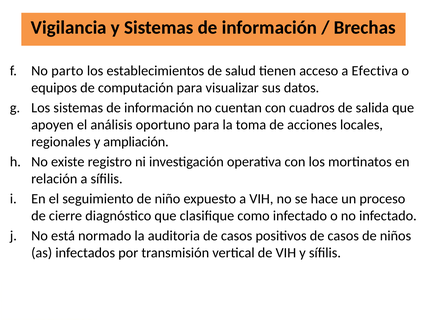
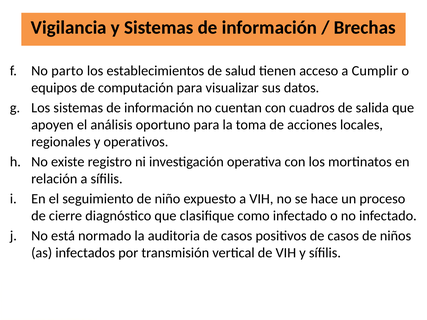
Efectiva: Efectiva -> Cumplir (375, 71)
ampliación: ampliación -> operativos (136, 142)
